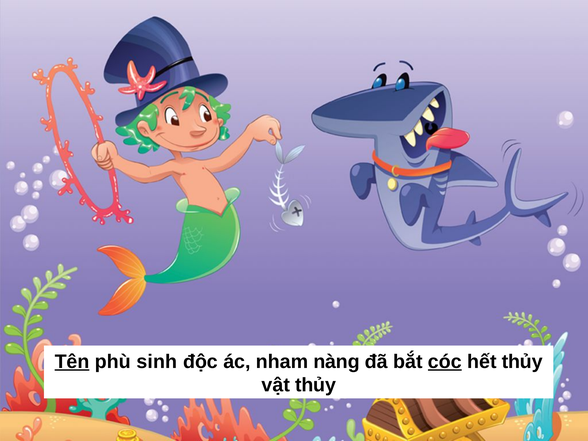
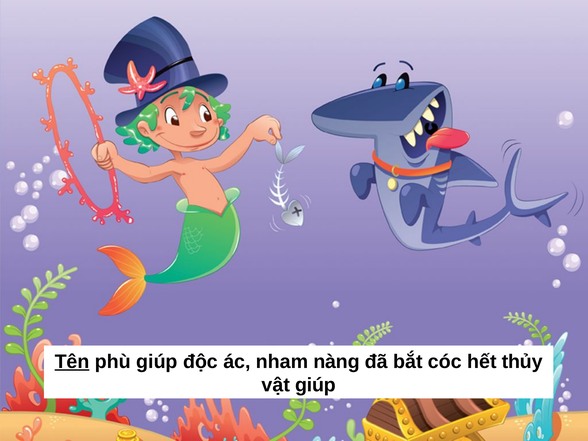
phù sinh: sinh -> giúp (157, 362)
cóc underline: present -> none (445, 362)
vật thủy: thủy -> giúp (316, 385)
